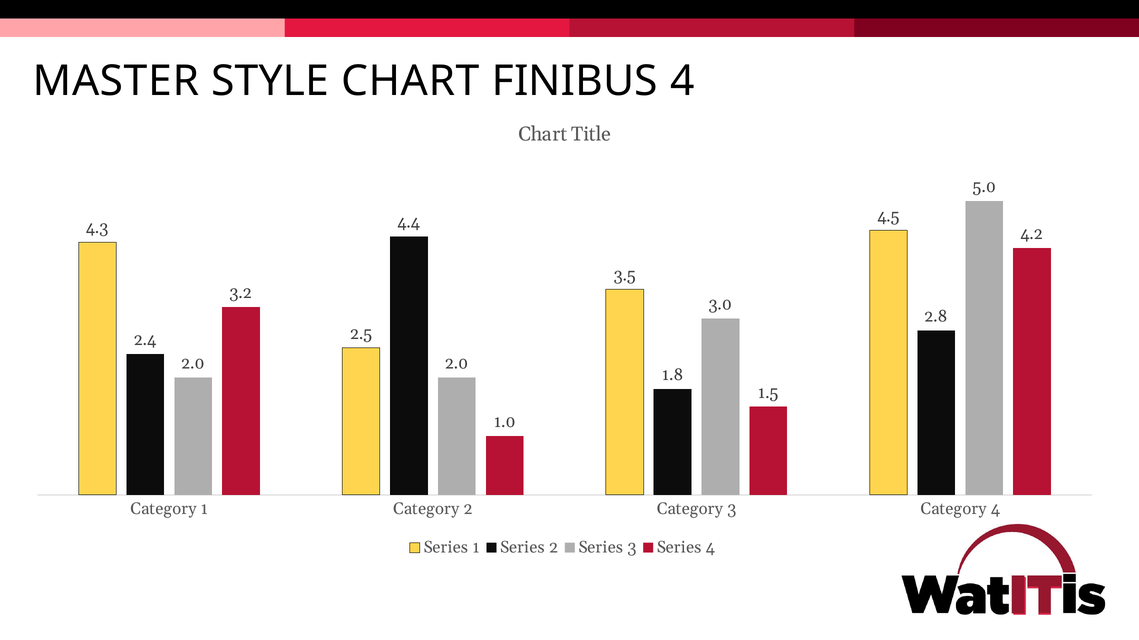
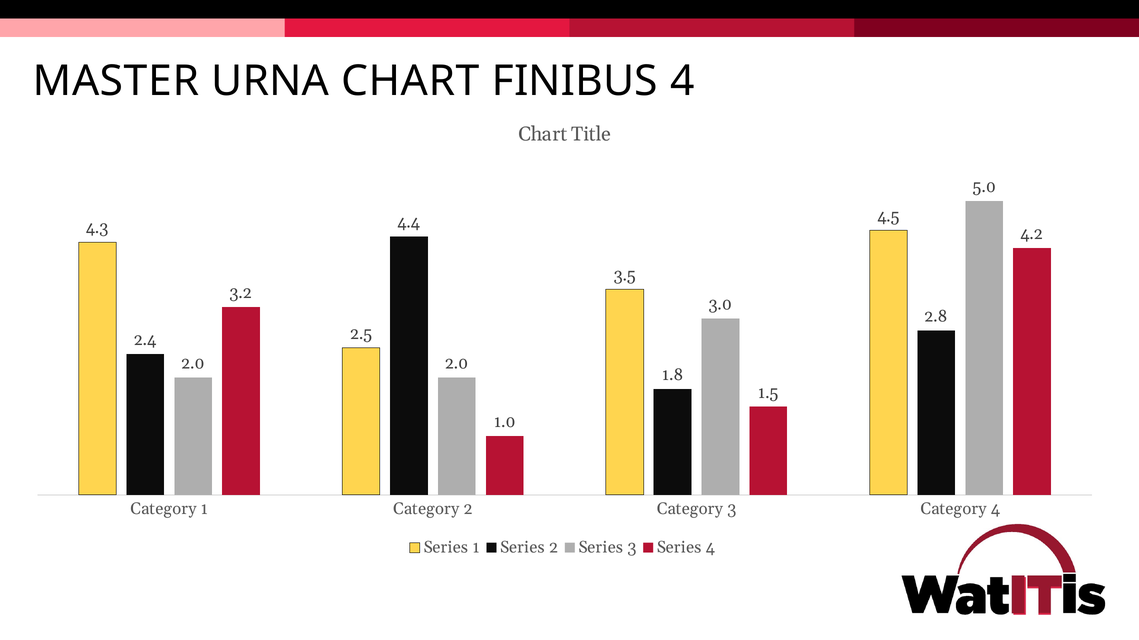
STYLE: STYLE -> URNA (270, 81)
